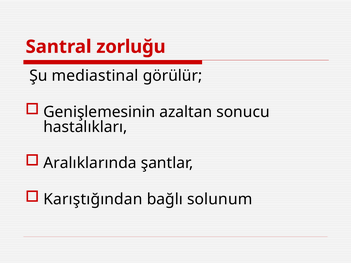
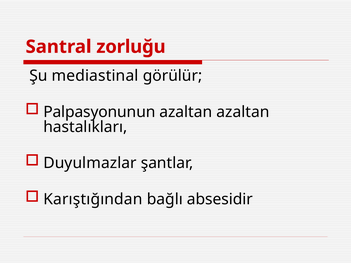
Genişlemesinin: Genişlemesinin -> Palpasyonunun (99, 112)
azaltan sonucu: sonucu -> azaltan (243, 112)
Aralıklarında: Aralıklarında -> Duyulmazlar (90, 163)
solunum: solunum -> absesidir (220, 199)
